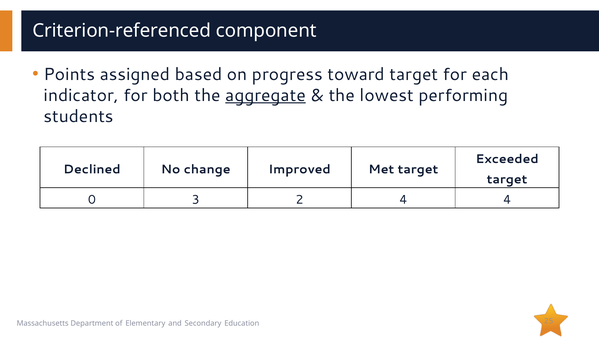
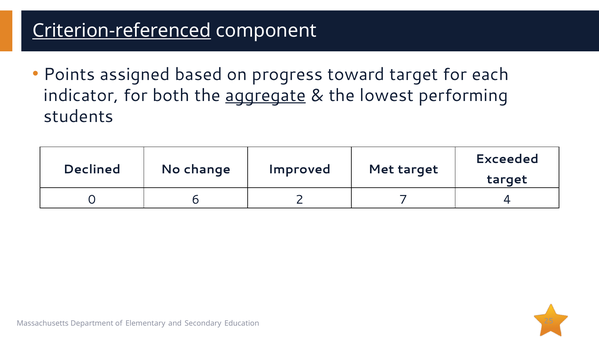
Criterion-referenced underline: none -> present (122, 31)
3: 3 -> 6 (196, 200)
2 4: 4 -> 7 (403, 200)
